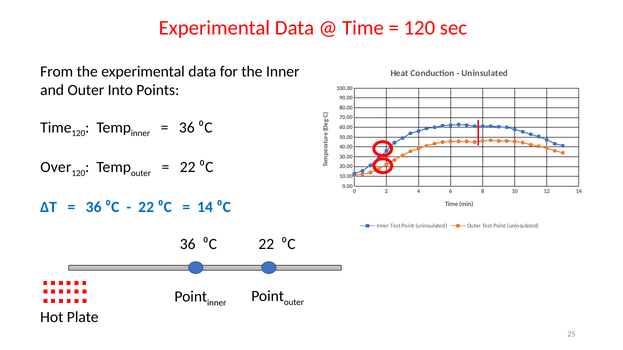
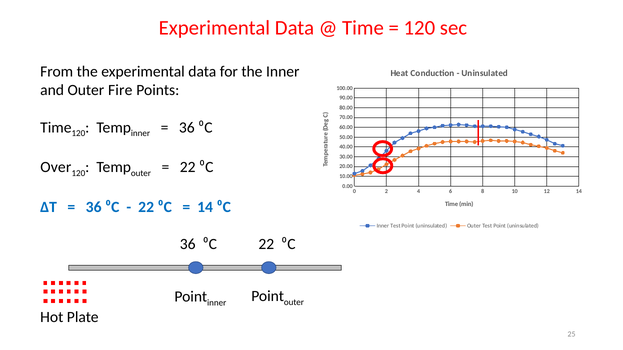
Into: Into -> Fire (120, 90)
